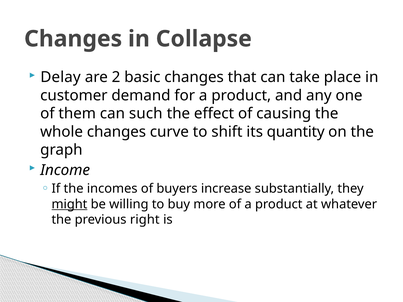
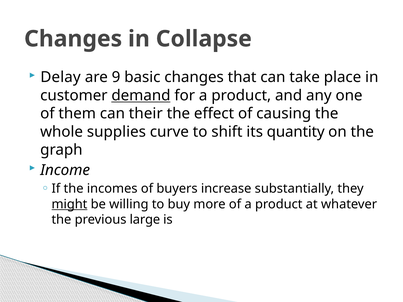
2: 2 -> 9 (116, 77)
demand underline: none -> present (141, 96)
such: such -> their (146, 114)
whole changes: changes -> supplies (116, 132)
right: right -> large (145, 220)
